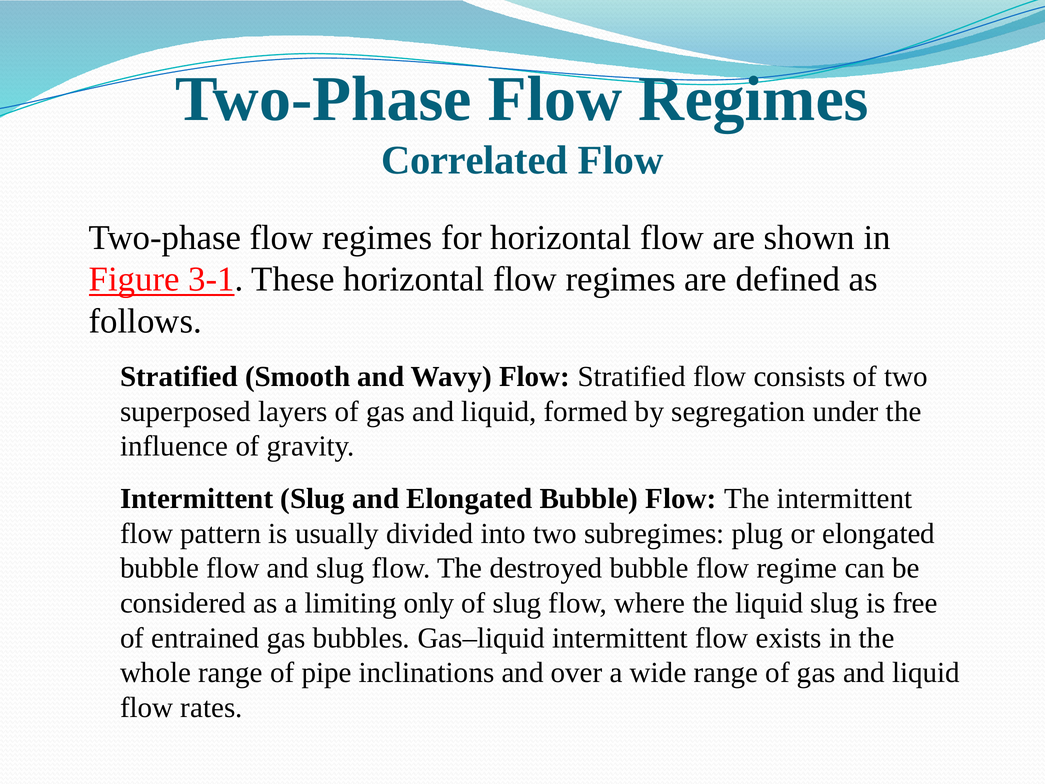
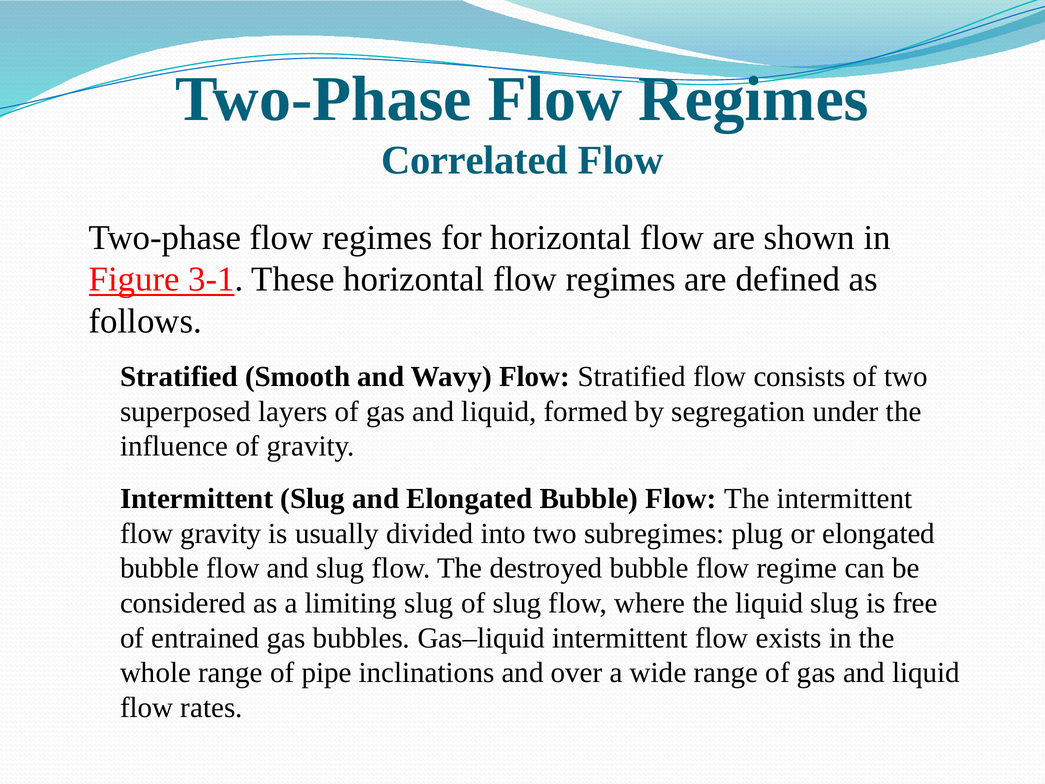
flow pattern: pattern -> gravity (221, 533)
limiting only: only -> slug (429, 603)
